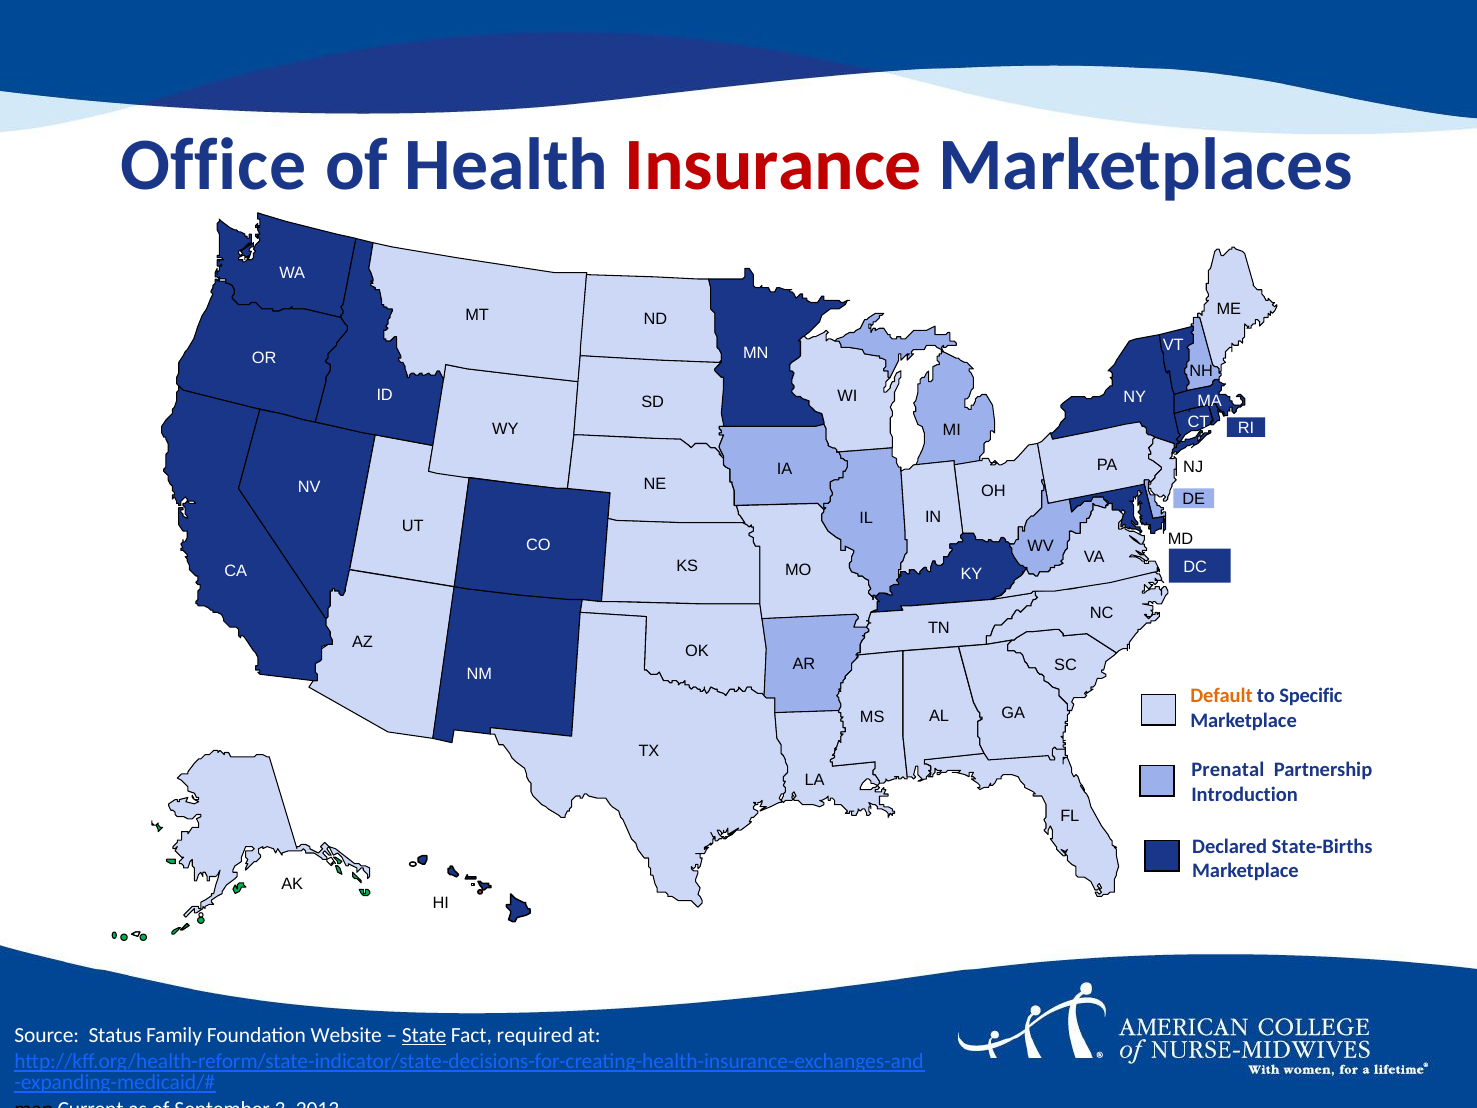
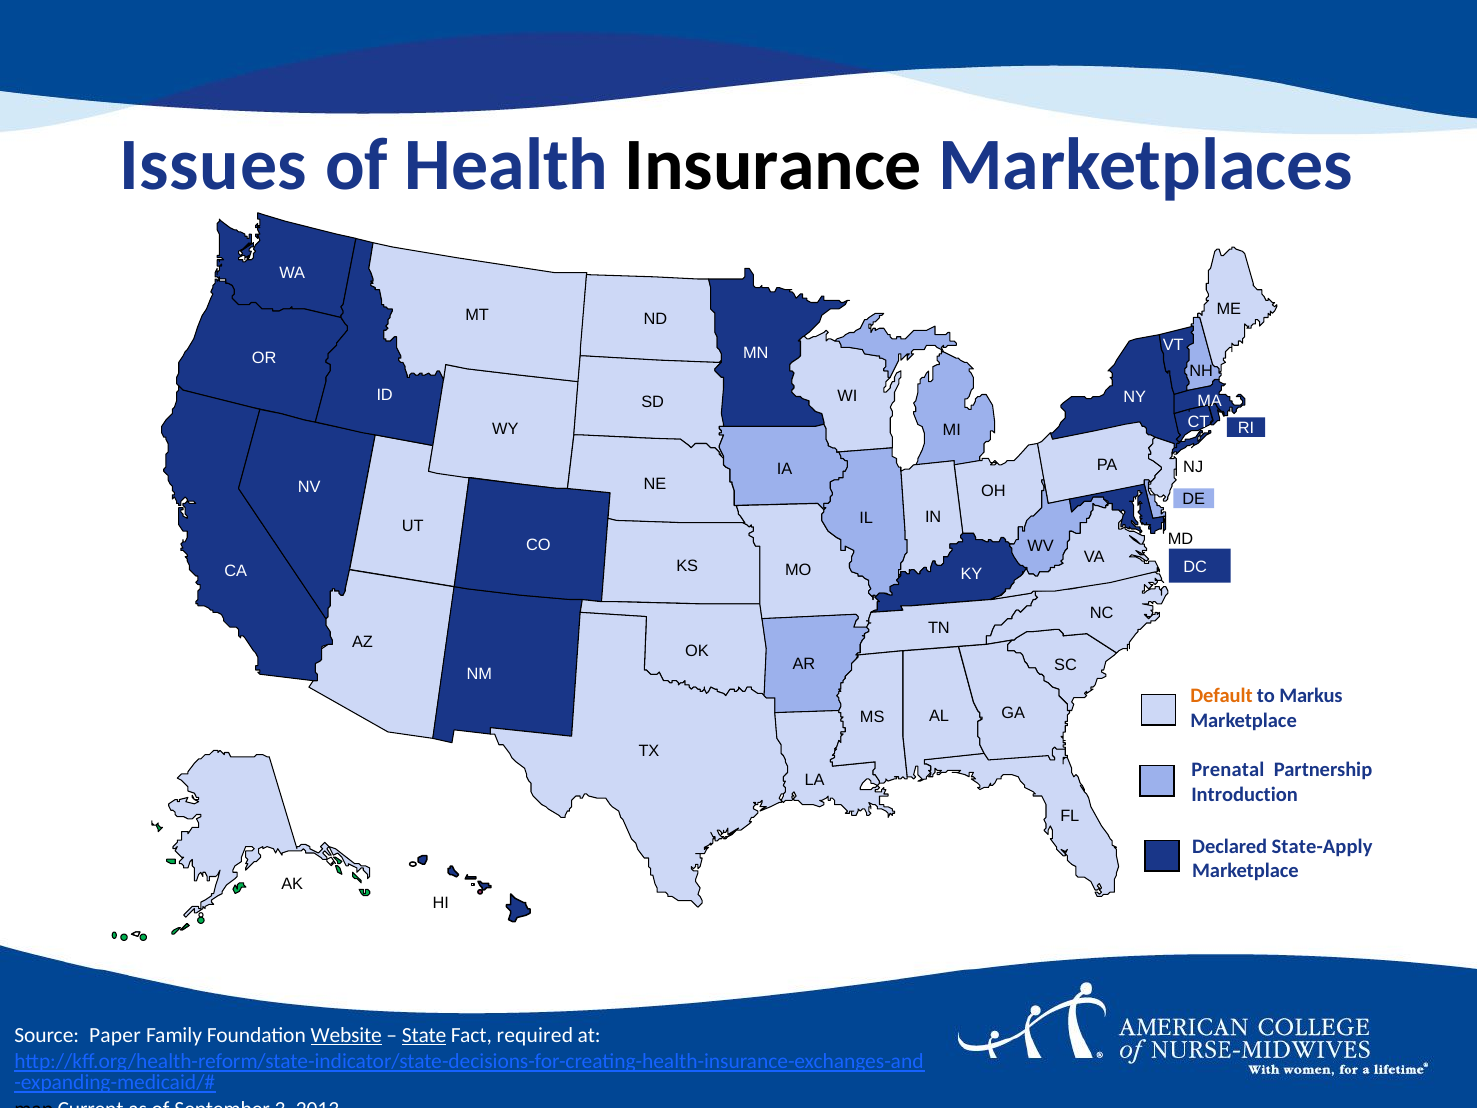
Office: Office -> Issues (213, 165)
Insurance colour: red -> black (773, 165)
Specific: Specific -> Markus (1311, 696)
State-Births: State-Births -> State-Apply (1322, 846)
Status: Status -> Paper (115, 1035)
Website underline: none -> present (346, 1035)
